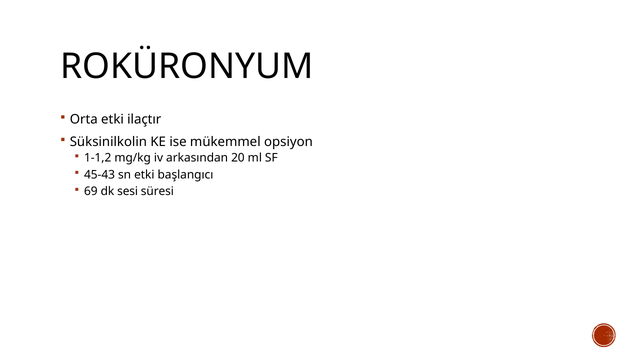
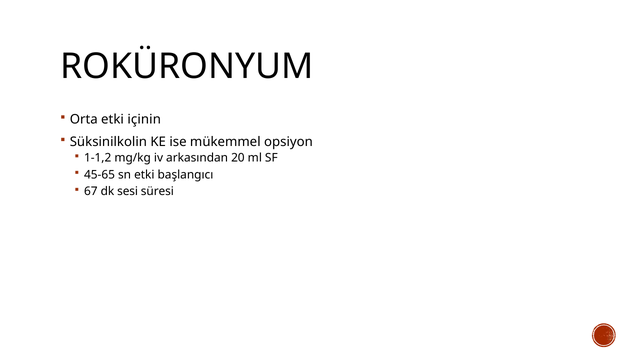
ilaçtır: ilaçtır -> içinin (144, 120)
45-43: 45-43 -> 45-65 (99, 175)
69: 69 -> 67 (91, 191)
